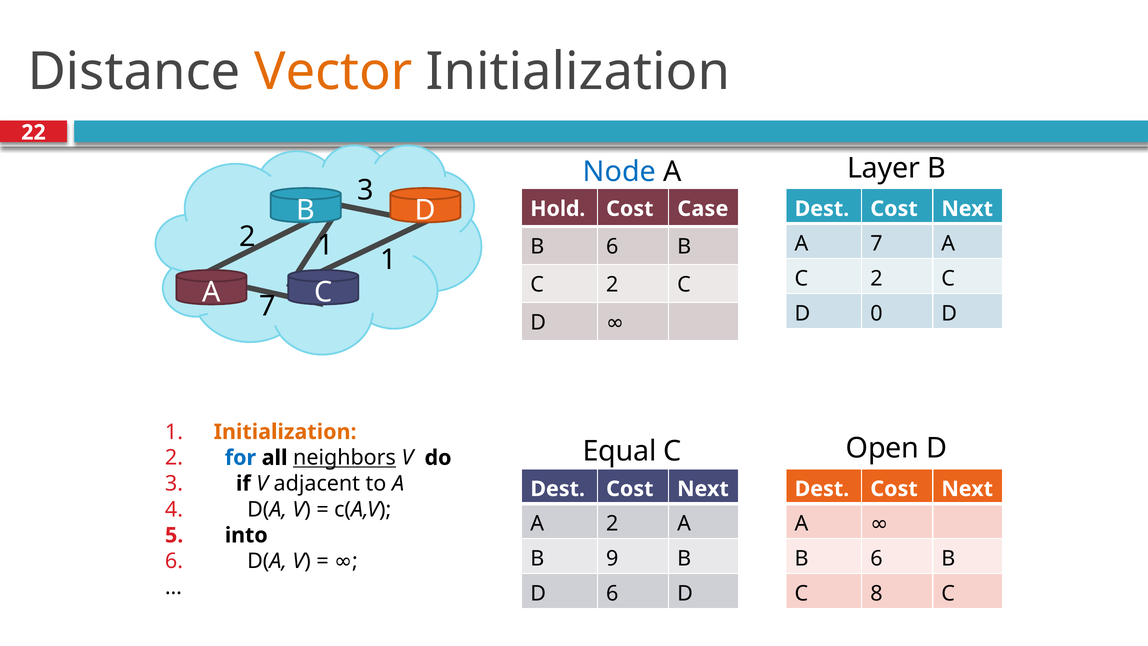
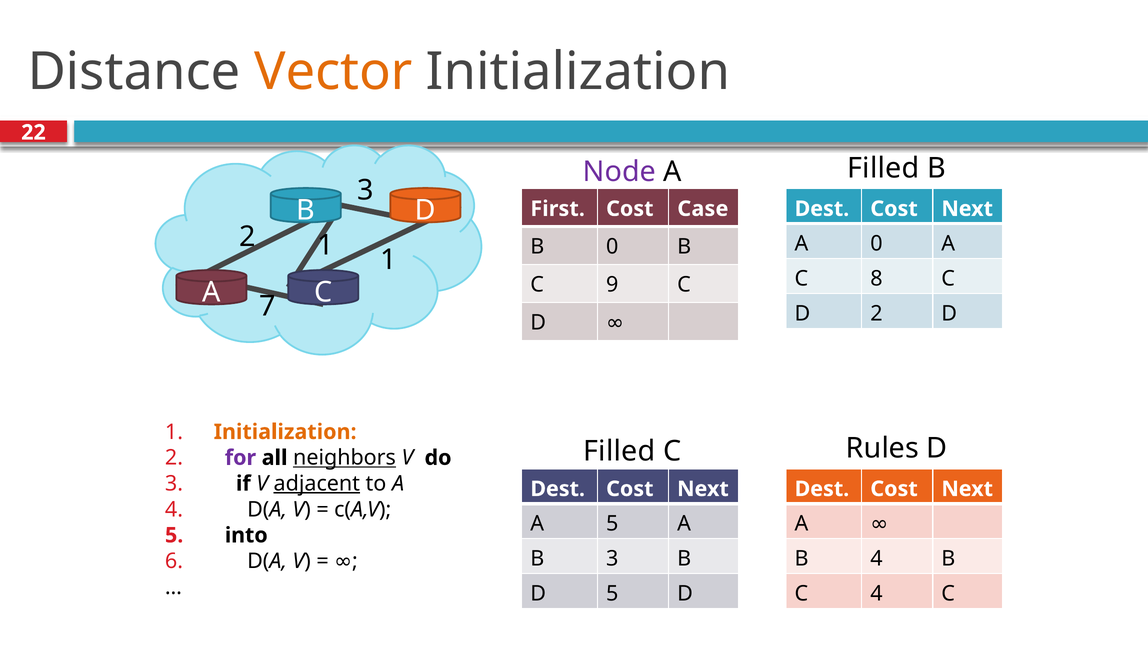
Layer: Layer -> Filled (883, 168)
Node colour: blue -> purple (619, 172)
Hold: Hold -> First (558, 209)
A 7: 7 -> 0 (877, 244)
6: 6 -> 0 (612, 247)
2: 2 -> 8 (877, 279)
2: 2 -> 9 (612, 285)
D 0: 0 -> 2 (877, 313)
Open: Open -> Rules (882, 448)
Equal: Equal -> Filled (619, 451)
for colour: blue -> purple (240, 458)
adjacent underline: none -> present (317, 483)
A 2: 2 -> 5 (612, 524)
B 9: 9 -> 3 (612, 559)
6: 6 -> 4 (877, 559)
D 6: 6 -> 5 (612, 593)
C 8: 8 -> 4 (877, 593)
